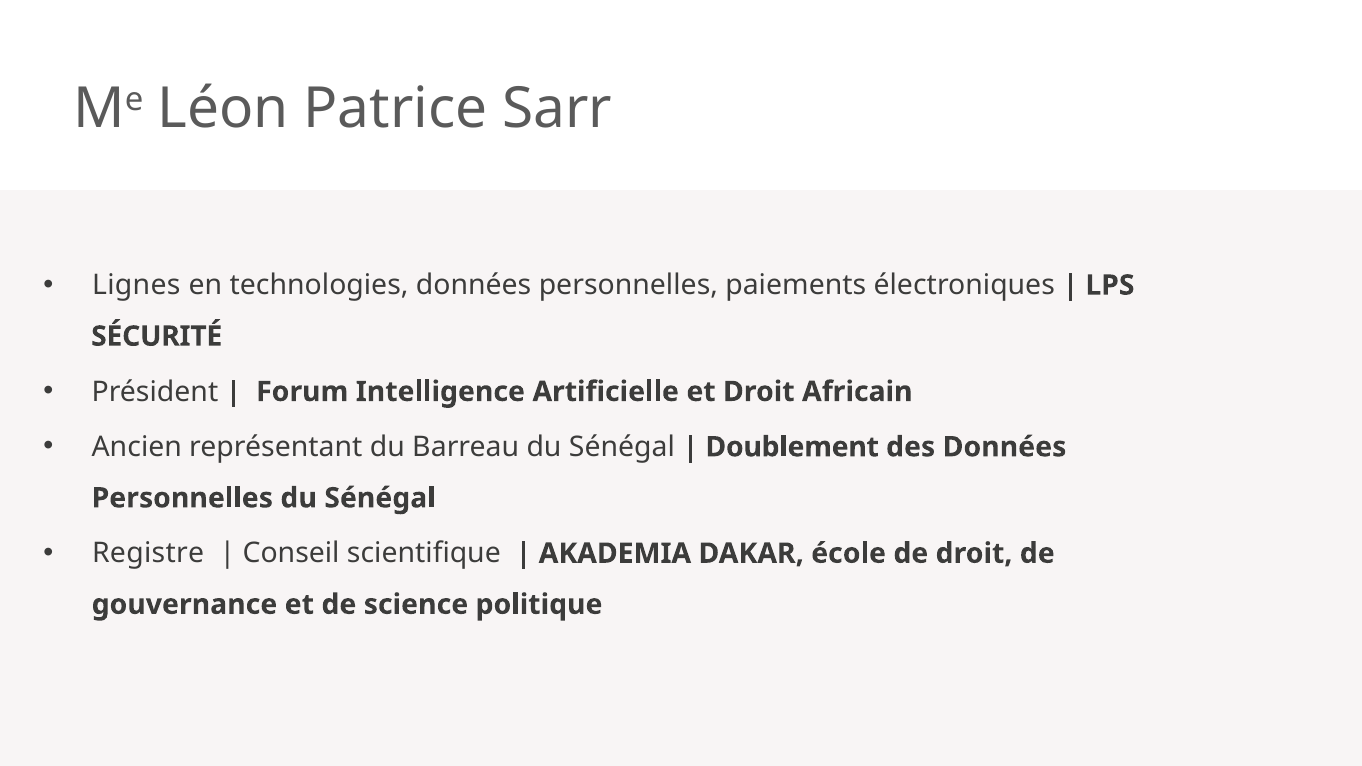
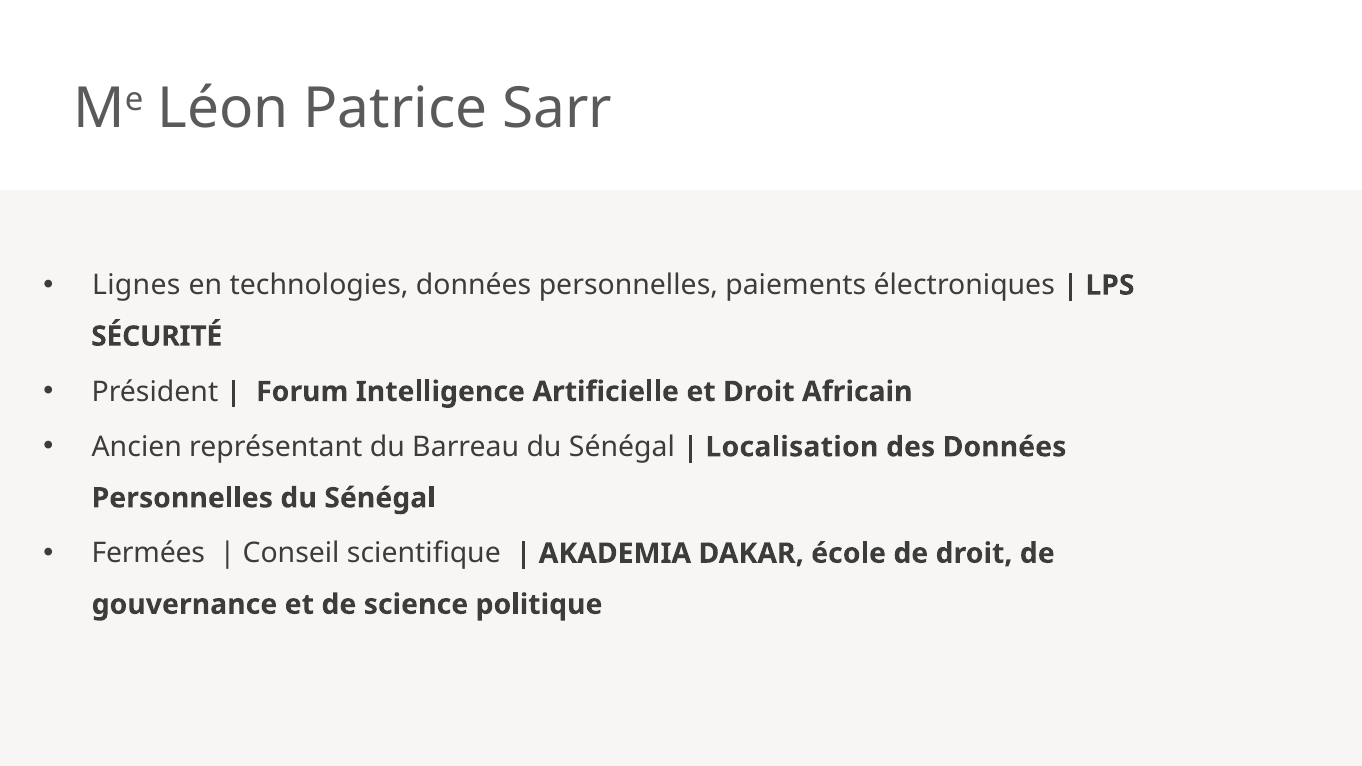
Doublement: Doublement -> Localisation (792, 447)
Registre: Registre -> Fermées (148, 553)
